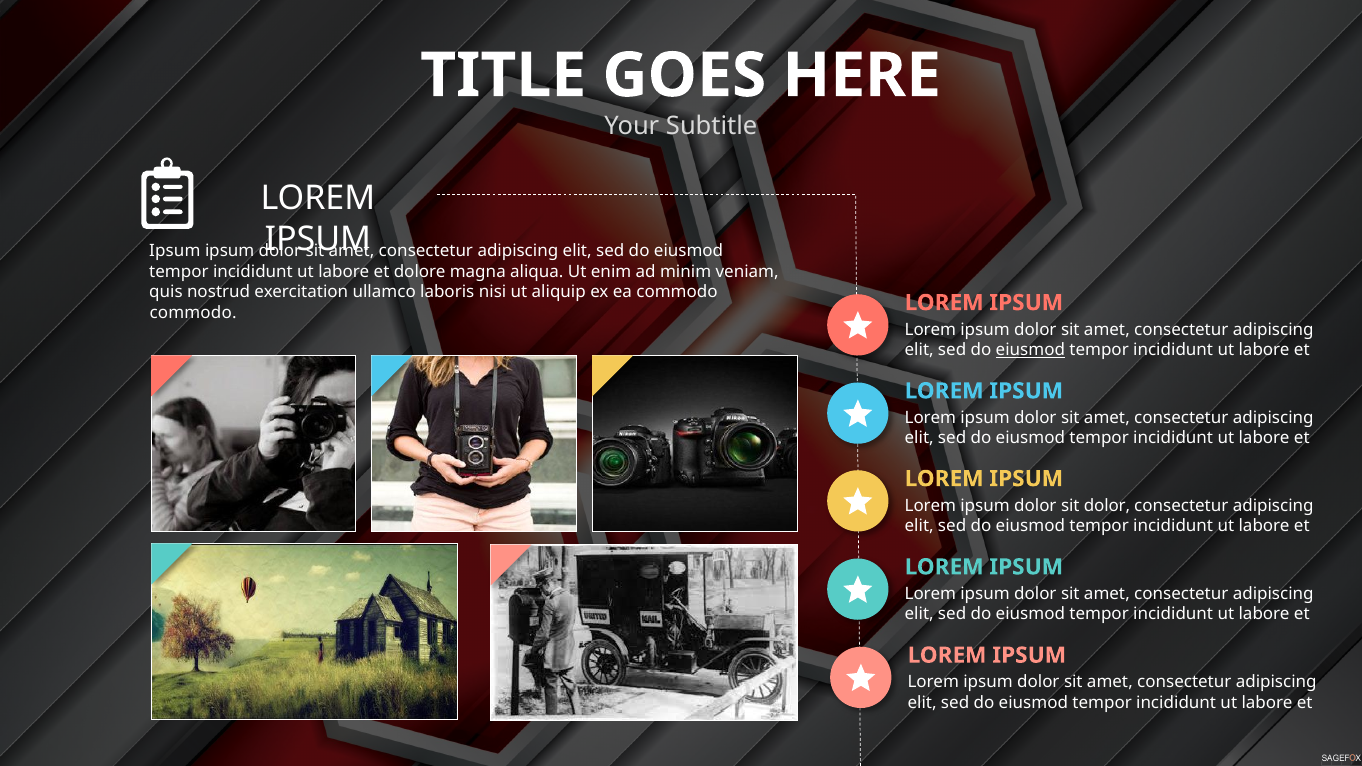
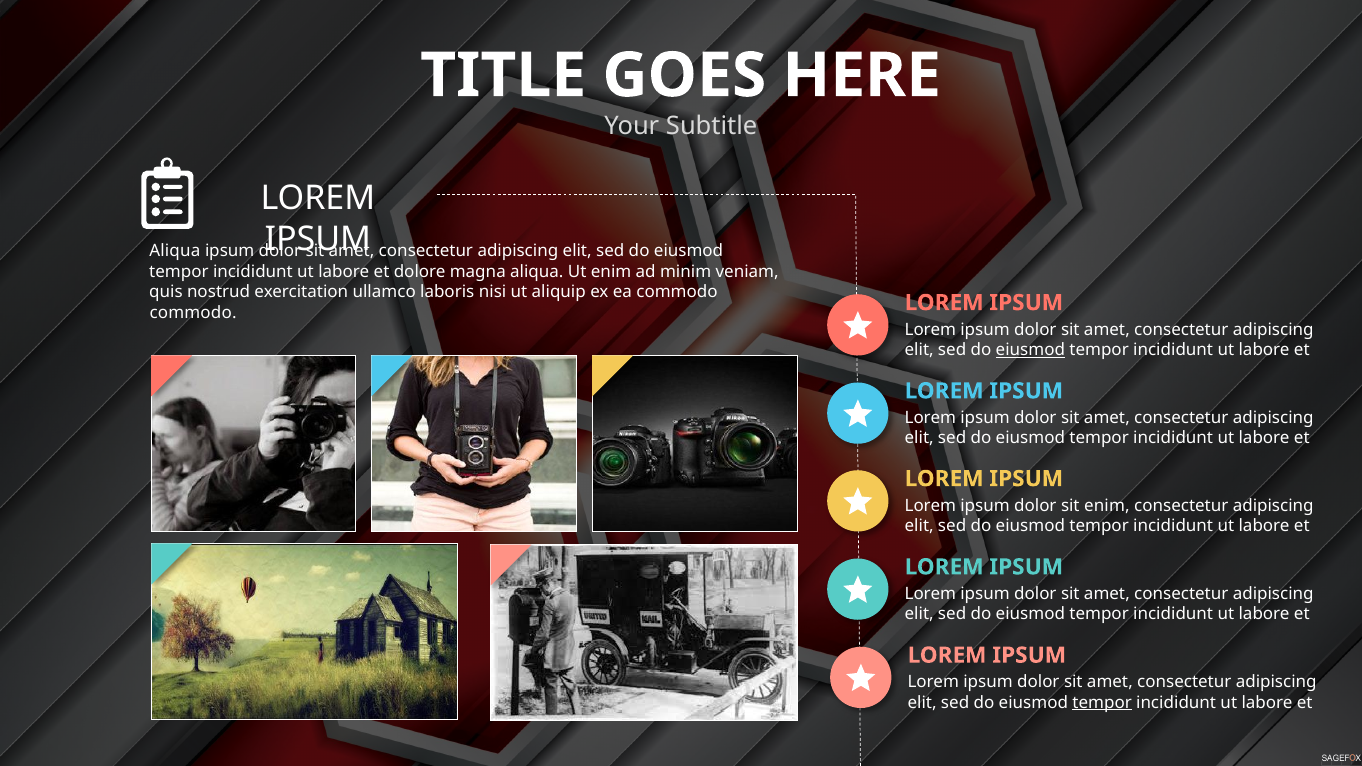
Ipsum: Ipsum -> Aliqua (175, 251)
sit dolor: dolor -> enim (1107, 506)
tempor underline: none -> present (1102, 703)
